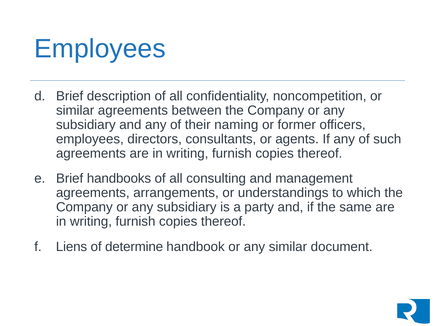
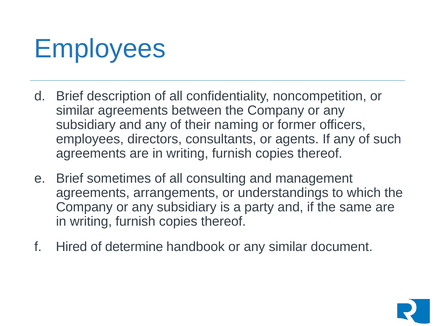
handbooks: handbooks -> sometimes (119, 179)
Liens: Liens -> Hired (72, 247)
